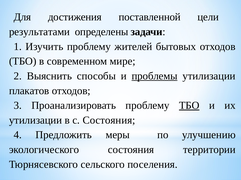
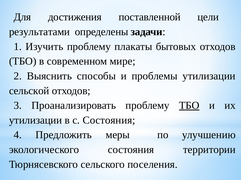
жителей: жителей -> плакаты (133, 47)
проблемы underline: present -> none (155, 76)
плакатов: плакатов -> сельской (29, 91)
